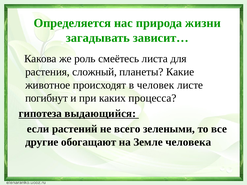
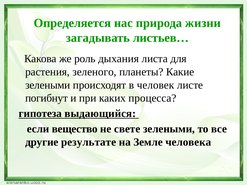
зависит…: зависит… -> листьев… (161, 38)
смеётесь: смеётесь -> дыхания (119, 59)
сложный: сложный -> зеленого (94, 72)
животное: животное -> зелеными (48, 85)
растений: растений -> вещество (75, 129)
всего: всего -> свете (127, 129)
обогащают: обогащают -> результате (89, 142)
